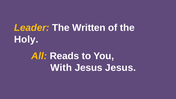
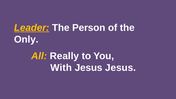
Leader underline: none -> present (32, 28)
Written: Written -> Person (89, 28)
Holy: Holy -> Only (26, 39)
Reads: Reads -> Really (64, 56)
